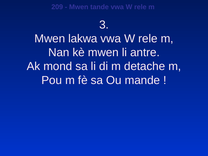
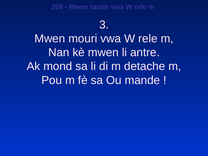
lakwa: lakwa -> mouri (83, 39)
